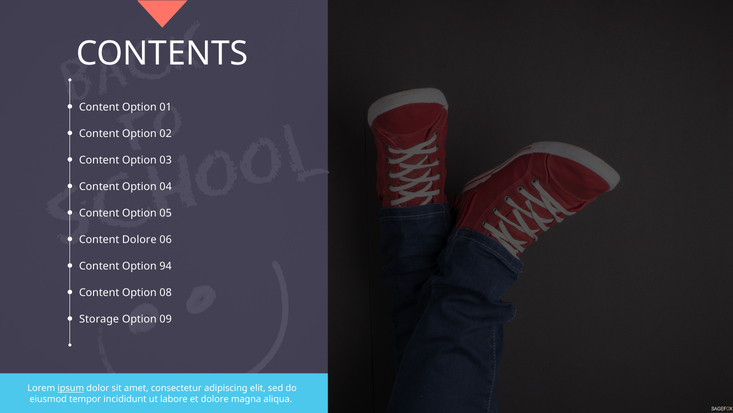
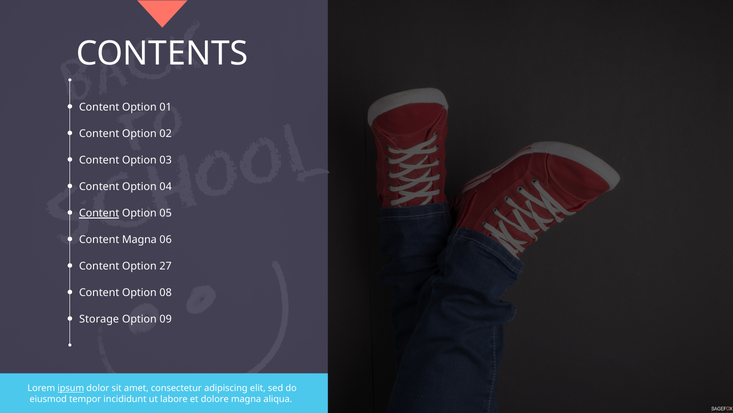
Content underline: none -> present (99, 213)
Content Dolore: Dolore -> Magna (139, 239)
94: 94 -> 27 (166, 266)
